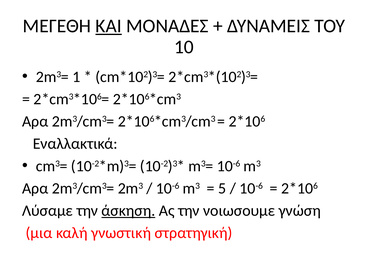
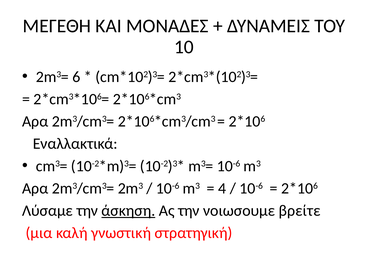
ΚΑΙ underline: present -> none (109, 26)
1: 1 -> 6 (76, 77)
5: 5 -> 4 (222, 188)
γνώση: γνώση -> βρείτε (300, 211)
